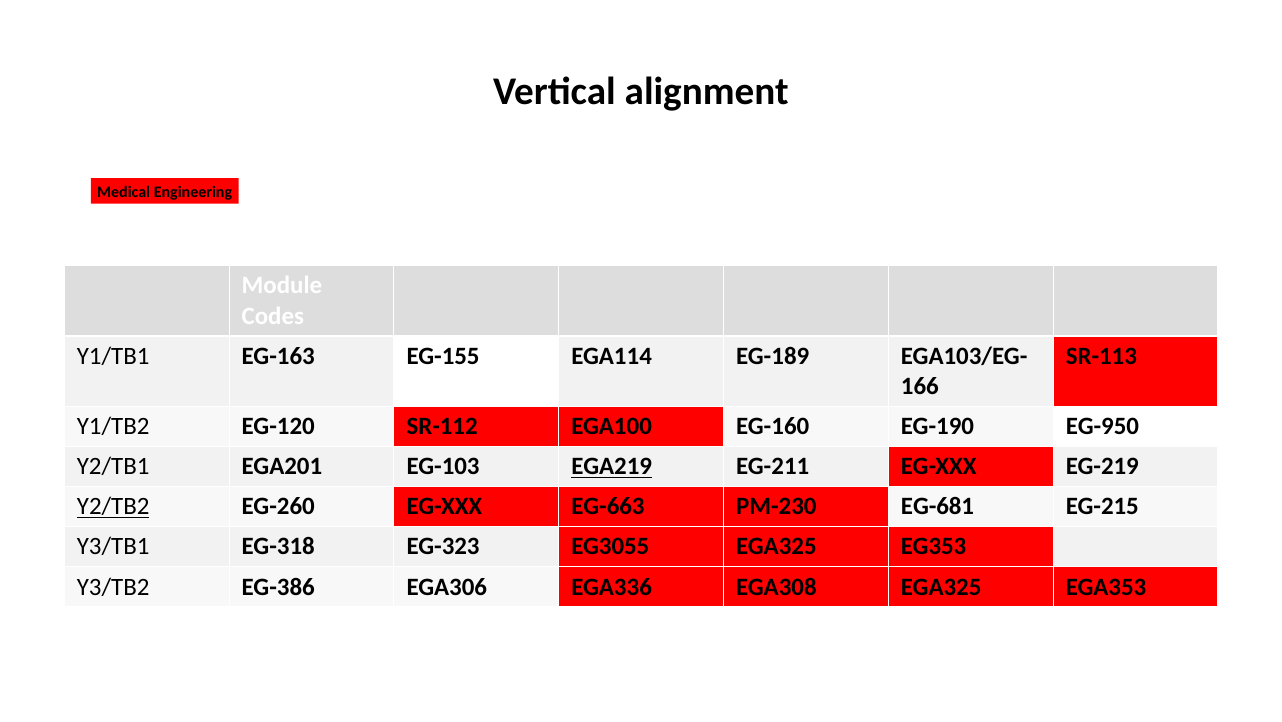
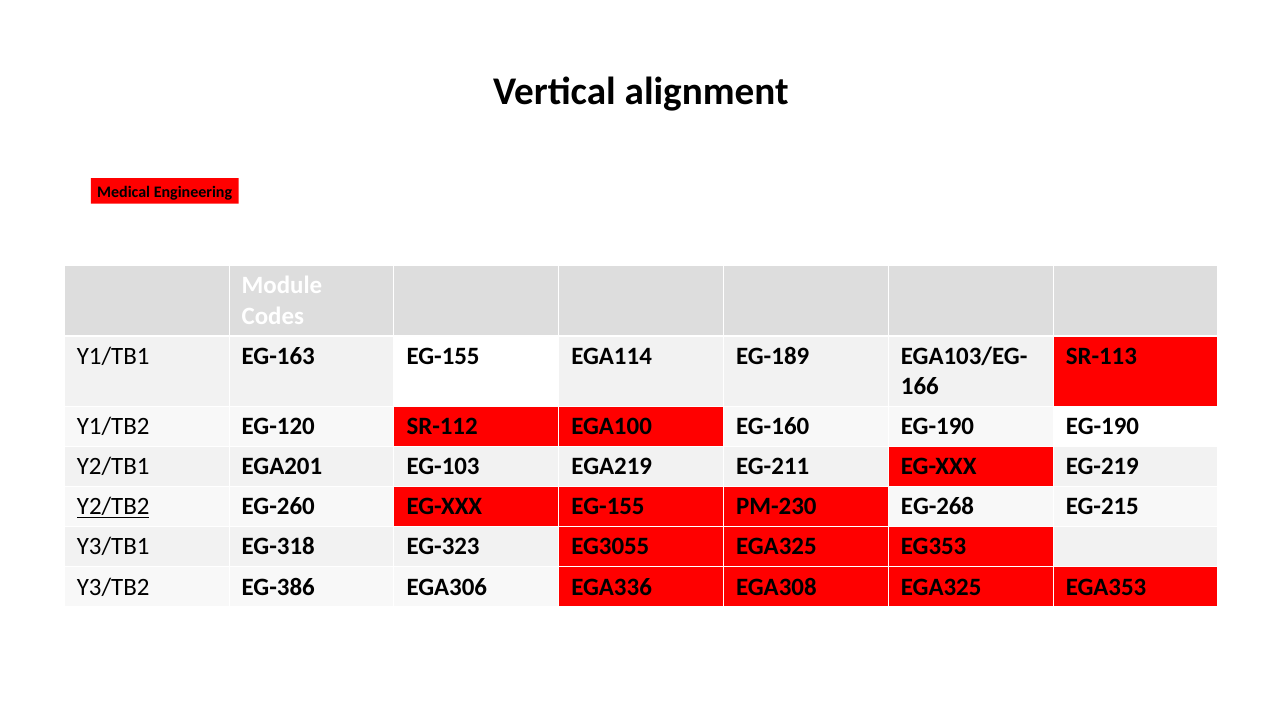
EG-190 EG-950: EG-950 -> EG-190 (1102, 426)
EGA219 underline: present -> none (612, 466)
EG-XXX EG-663: EG-663 -> EG-155 (608, 507)
EG-681: EG-681 -> EG-268 (938, 507)
